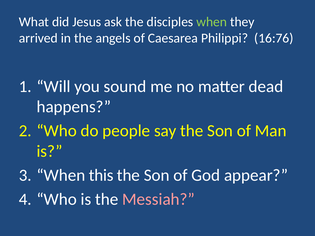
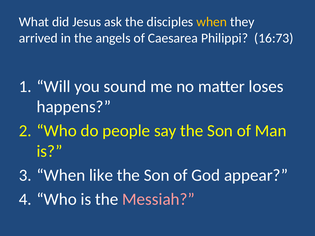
when colour: light green -> yellow (212, 22)
16:76: 16:76 -> 16:73 (274, 38)
dead: dead -> loses (266, 87)
this: this -> like (101, 175)
